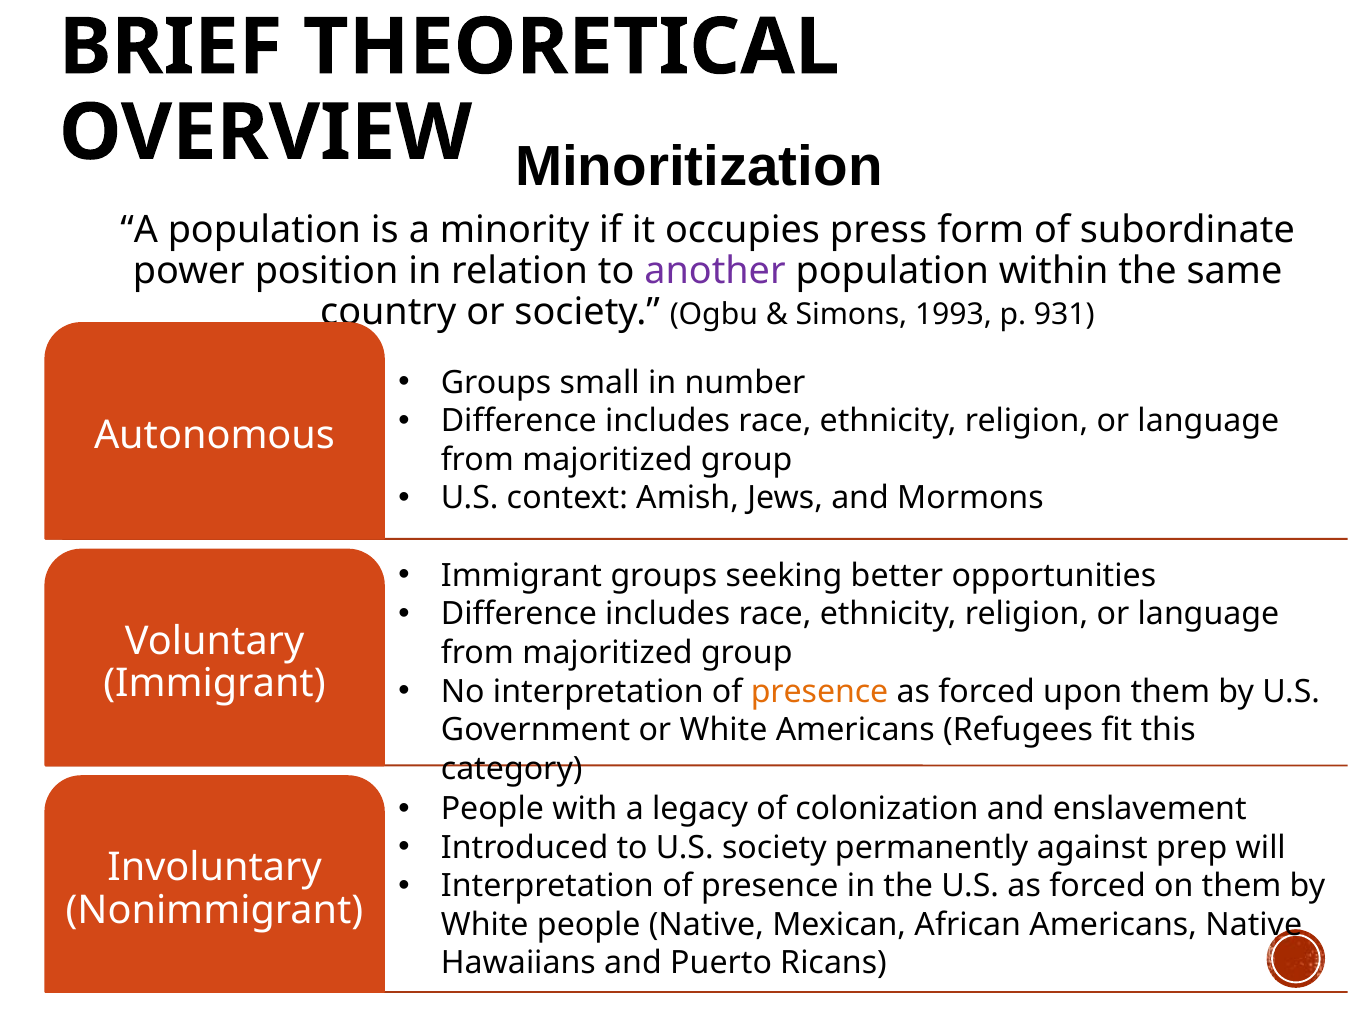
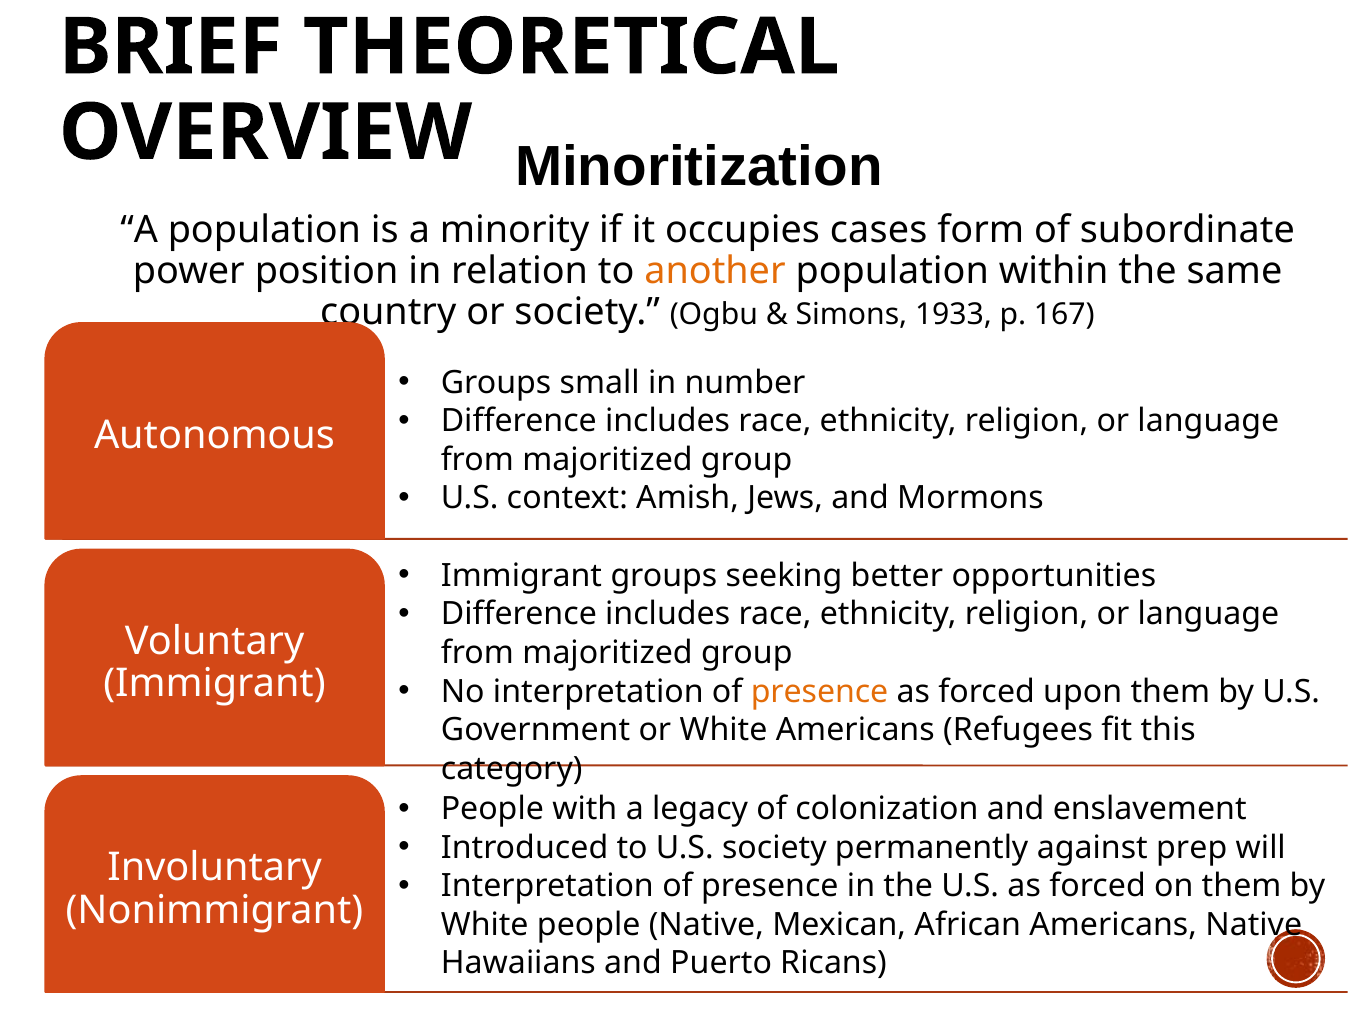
press: press -> cases (879, 230)
another colour: purple -> orange (715, 271)
1993: 1993 -> 1933 (953, 314)
931: 931 -> 167 (1064, 314)
